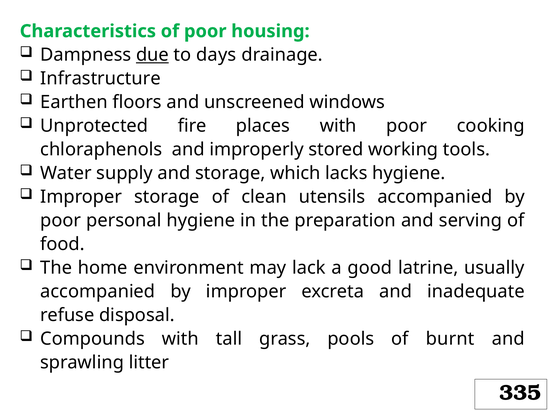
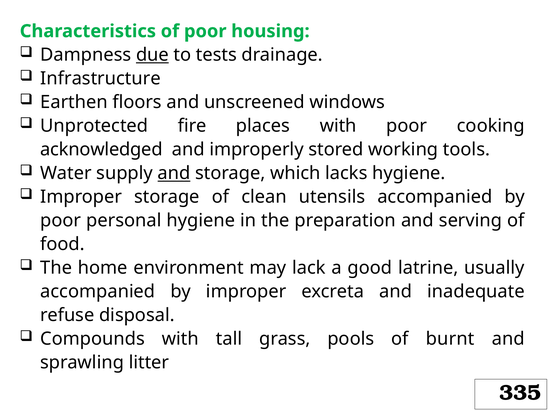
days: days -> tests (216, 55)
chloraphenols: chloraphenols -> acknowledged (101, 150)
and underline: none -> present (174, 173)
